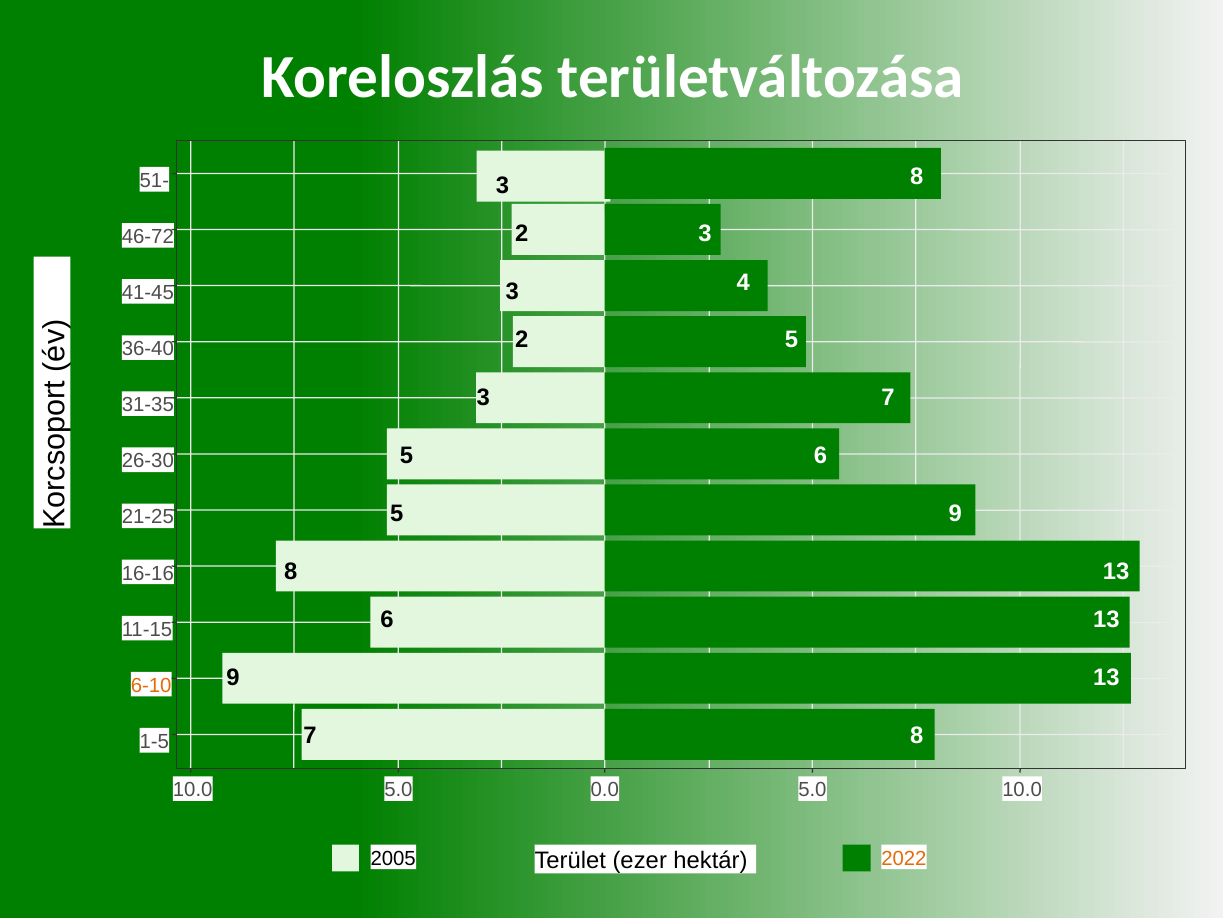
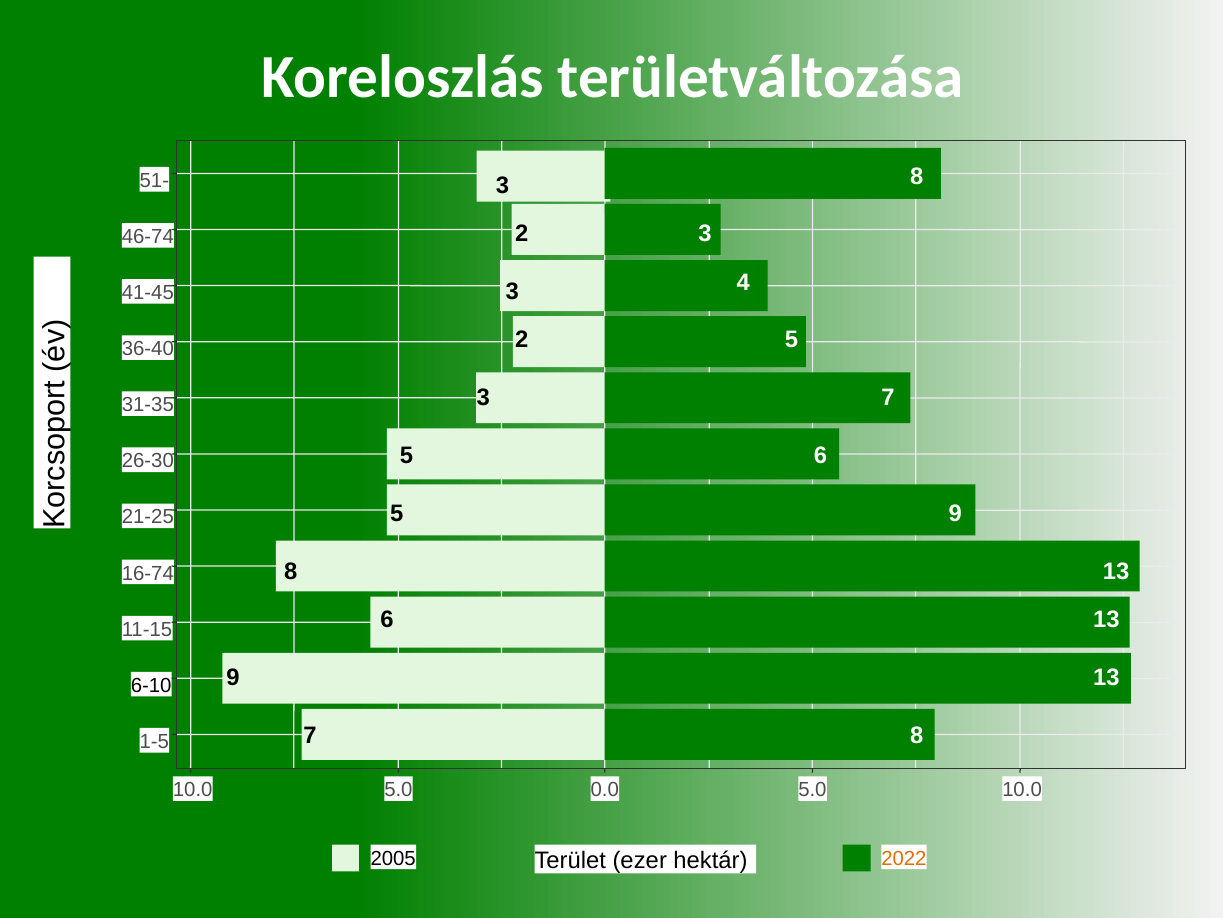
46-72: 46-72 -> 46-74 (148, 237)
16-16: 16-16 -> 16-74 (148, 573)
6-10 colour: orange -> black (151, 685)
